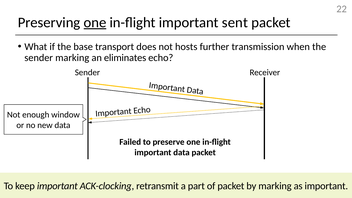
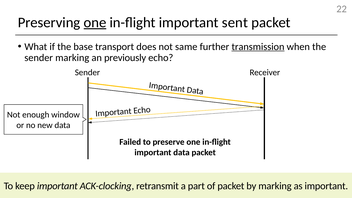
hosts: hosts -> same (186, 47)
transmission underline: none -> present (258, 47)
eliminates: eliminates -> previously (125, 58)
